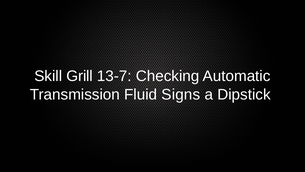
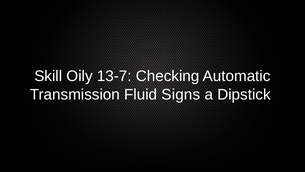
Grill: Grill -> Oily (80, 76)
